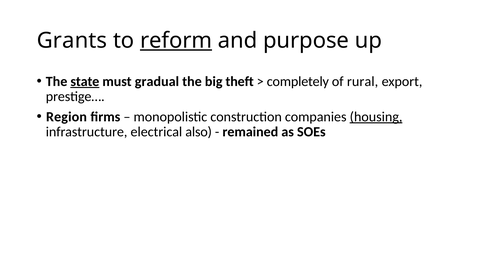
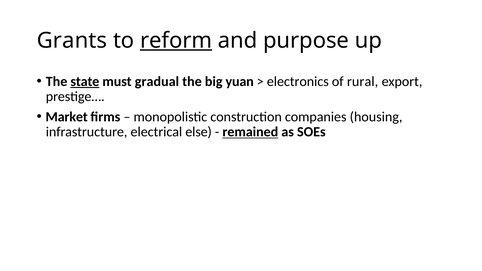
theft: theft -> yuan (240, 81)
completely: completely -> electronics (298, 81)
Region: Region -> Market (67, 117)
housing underline: present -> none (376, 117)
also: also -> else (199, 132)
remained underline: none -> present (250, 132)
